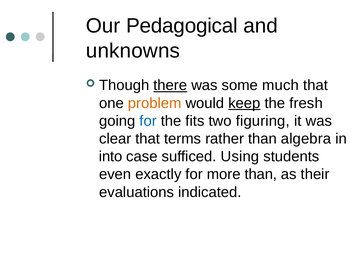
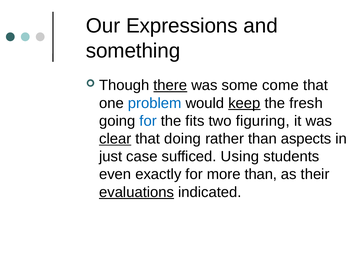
Pedagogical: Pedagogical -> Expressions (182, 26)
unknowns: unknowns -> something (133, 51)
much: much -> come (281, 85)
problem colour: orange -> blue (155, 103)
clear underline: none -> present (115, 139)
terms: terms -> doing (183, 139)
algebra: algebra -> aspects (306, 139)
into: into -> just (111, 156)
evaluations underline: none -> present (137, 192)
